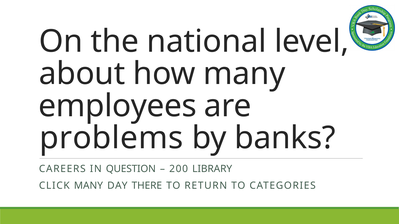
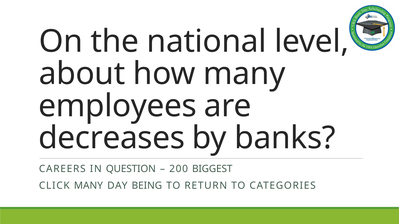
problems: problems -> decreases (112, 138)
LIBRARY: LIBRARY -> BIGGEST (212, 169)
THERE: THERE -> BEING (147, 186)
